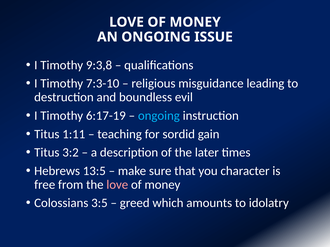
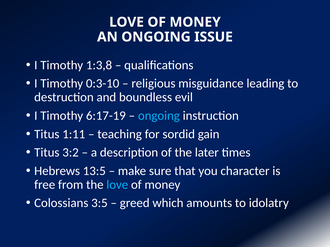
9:3,8: 9:3,8 -> 1:3,8 (99, 65)
7:3-10: 7:3-10 -> 0:3-10 (103, 84)
love colour: pink -> light blue (117, 185)
